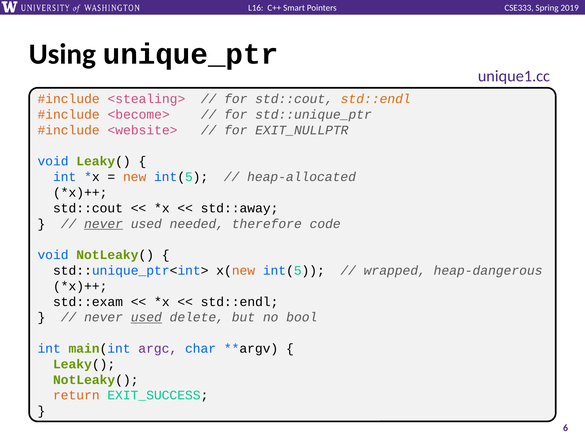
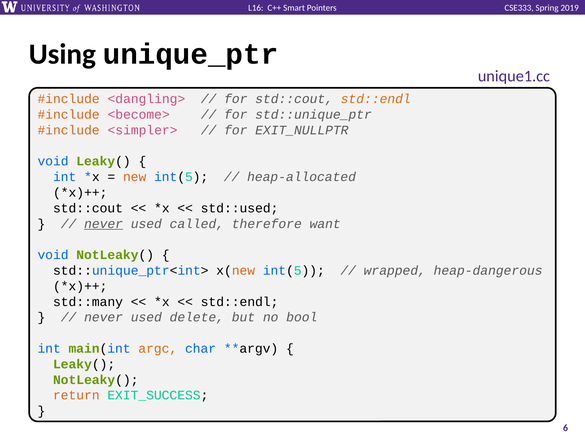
<stealing>: <stealing> -> <dangling> (146, 99)
<website>: <website> -> <simpler> (143, 130)
std::away: std::away -> std::used (240, 208)
needed: needed -> called (197, 224)
code: code -> want (325, 224)
std::exam: std::exam -> std::many (88, 302)
used underline: present -> none (146, 317)
argc colour: purple -> orange (158, 348)
